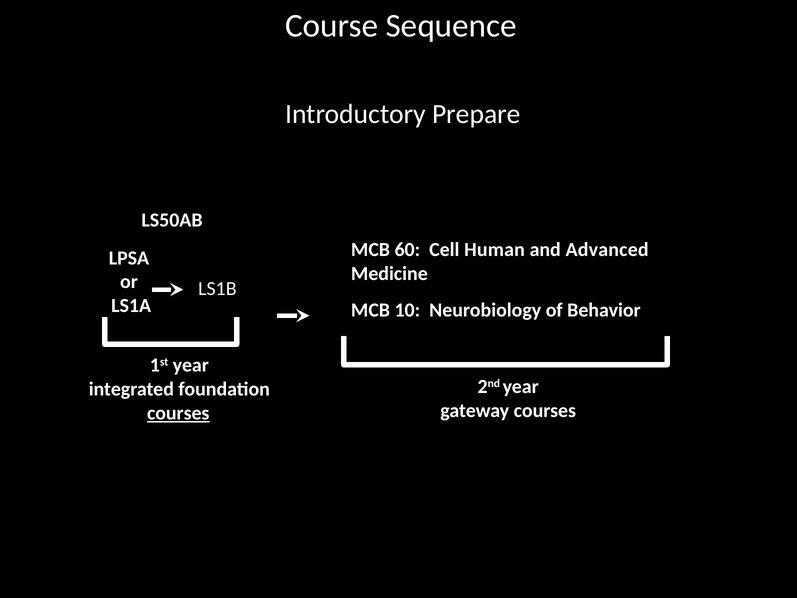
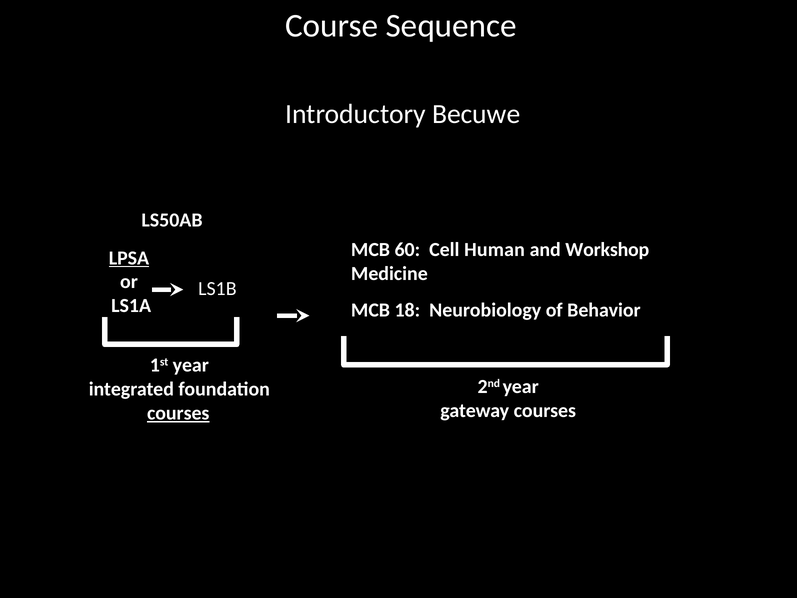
Prepare: Prepare -> Becuwe (476, 114)
Advanced: Advanced -> Workshop (607, 250)
LPSA underline: none -> present (129, 258)
10: 10 -> 18 (407, 310)
